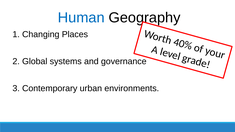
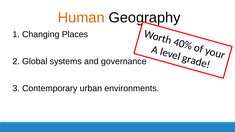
Human colour: blue -> orange (81, 18)
